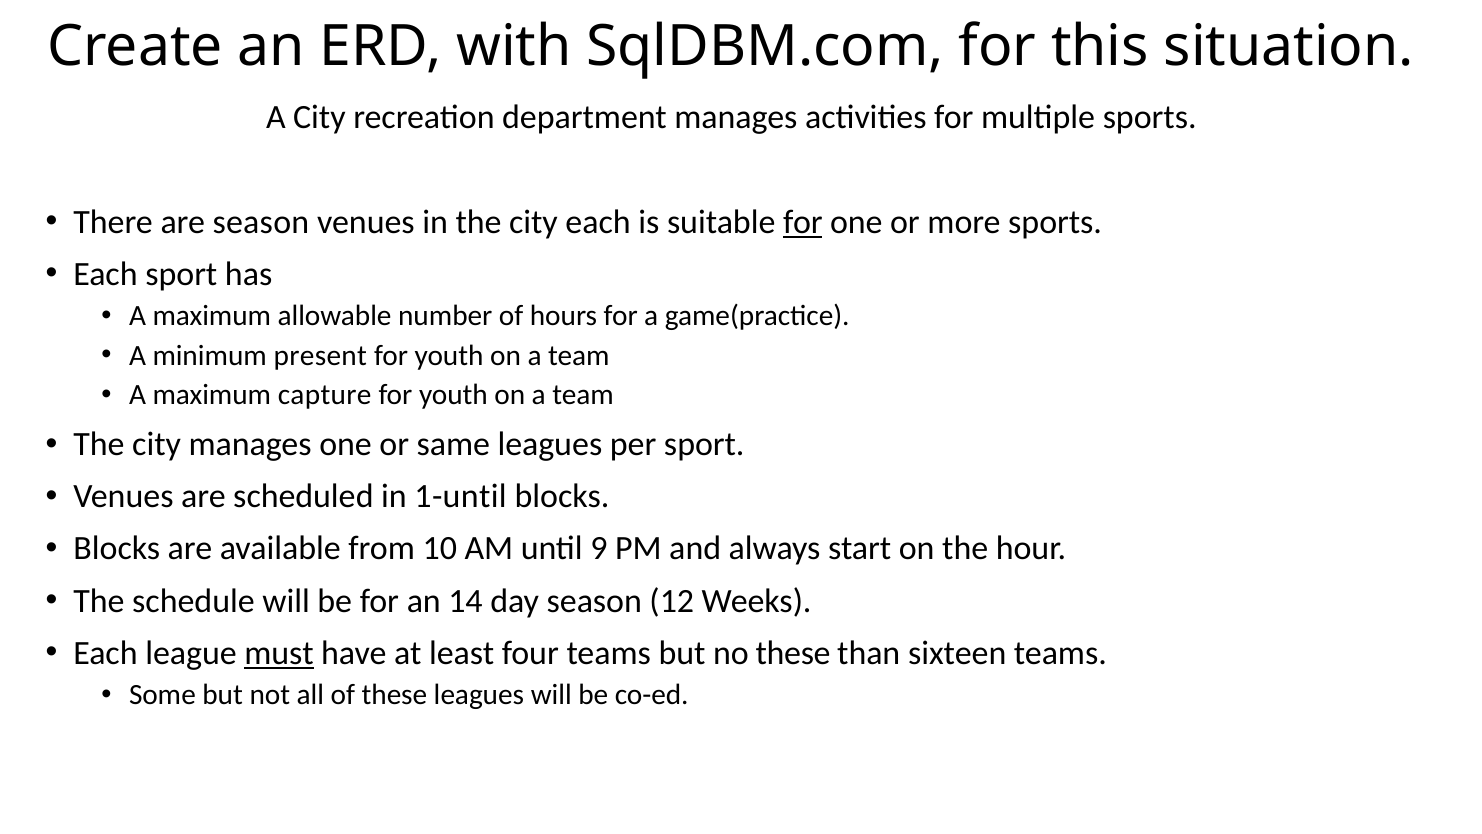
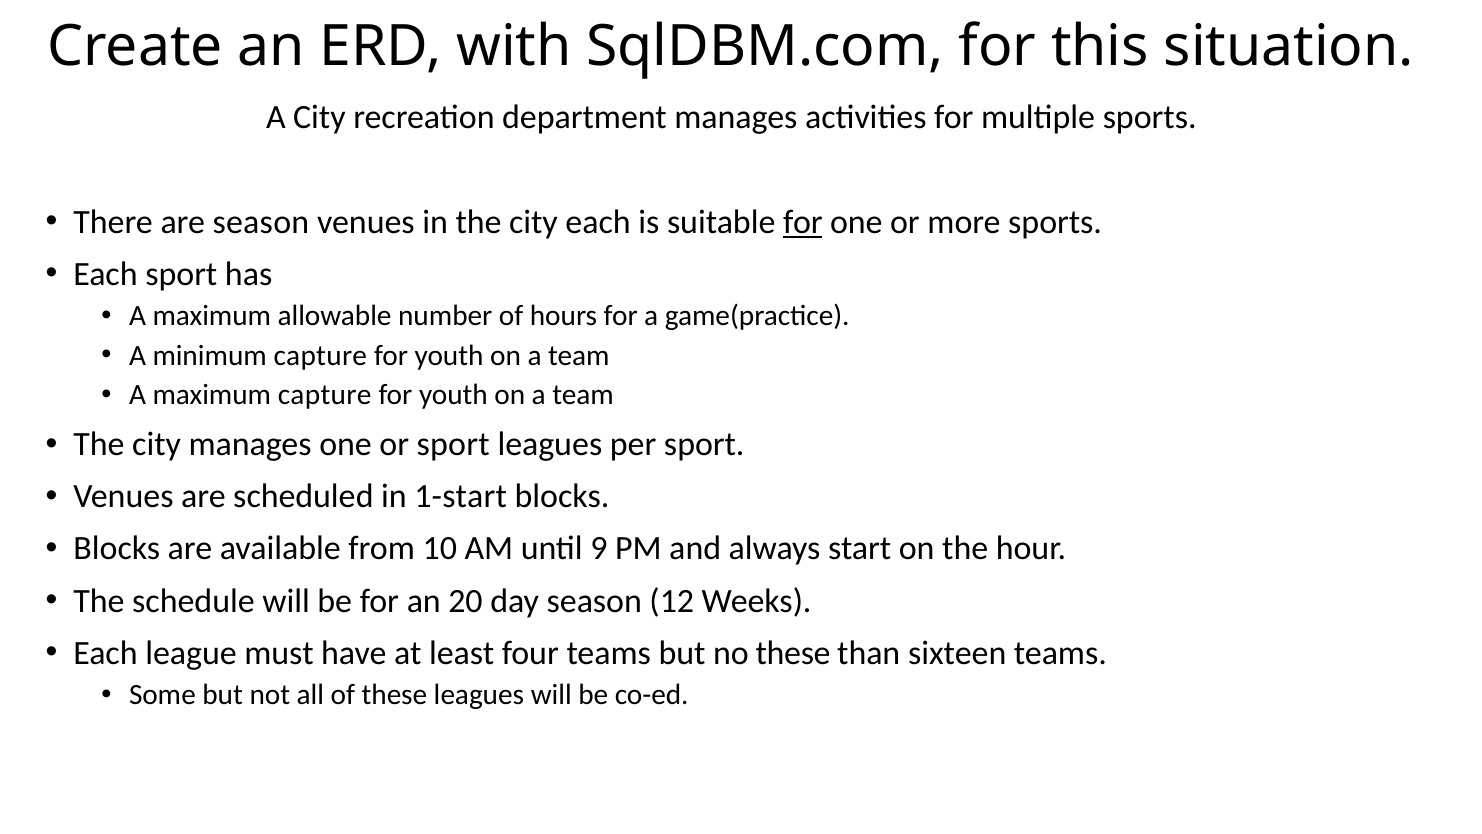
minimum present: present -> capture (320, 355)
or same: same -> sport (453, 444)
1-until: 1-until -> 1-start (461, 496)
14: 14 -> 20 (466, 601)
must underline: present -> none (279, 653)
